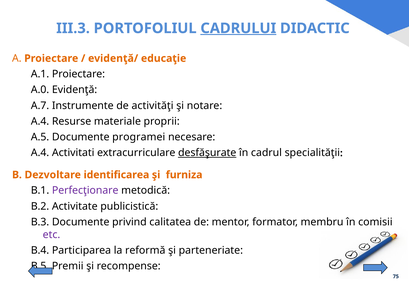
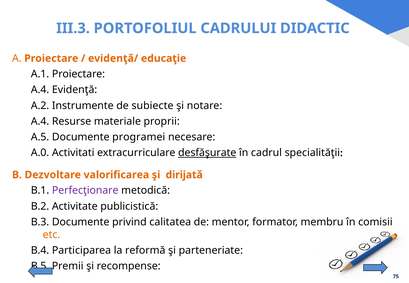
CADRULUI underline: present -> none (238, 28)
A.0: A.0 -> A.4 (40, 90)
A.7: A.7 -> A.2 (40, 106)
activităţi: activităţi -> subiecte (152, 106)
A.4: A.4 -> A.0 (40, 153)
identificarea: identificarea -> valorificarea (116, 175)
furniza: furniza -> dirijată (184, 175)
etc colour: purple -> orange (51, 235)
